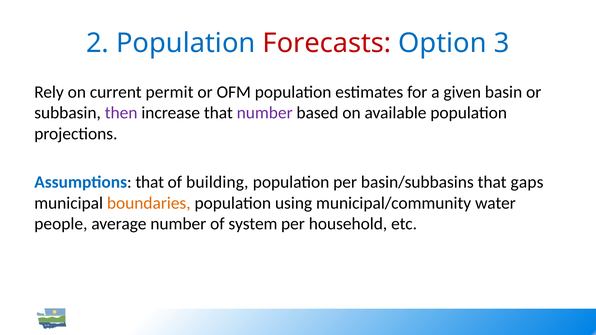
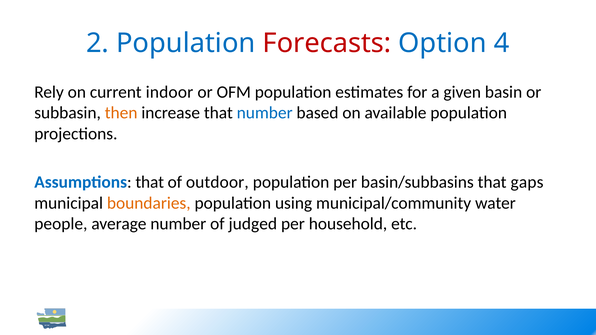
3: 3 -> 4 (502, 43)
permit: permit -> indoor (169, 92)
then colour: purple -> orange (121, 113)
number colour: purple -> blue (265, 113)
building: building -> outdoor (217, 182)
system: system -> judged (253, 224)
